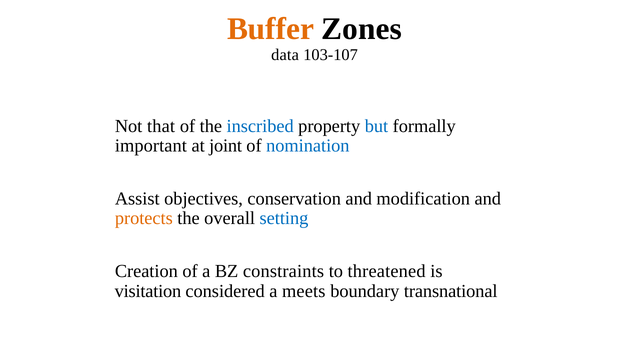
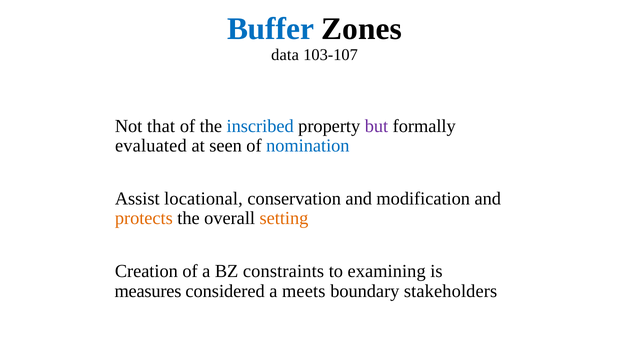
Buffer colour: orange -> blue (271, 29)
but colour: blue -> purple (376, 126)
important: important -> evaluated (151, 146)
joint: joint -> seen (226, 146)
objectives: objectives -> locational (203, 198)
setting colour: blue -> orange (284, 218)
threatened: threatened -> examining (387, 271)
visitation: visitation -> measures (148, 291)
transnational: transnational -> stakeholders (451, 291)
